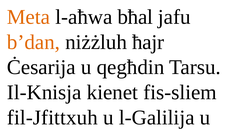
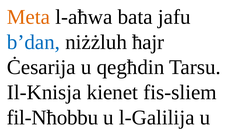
bħal: bħal -> bata (135, 17)
b’dan colour: orange -> blue (33, 42)
fil-Jfittxuh: fil-Jfittxuh -> fil-Nħobbu (52, 118)
